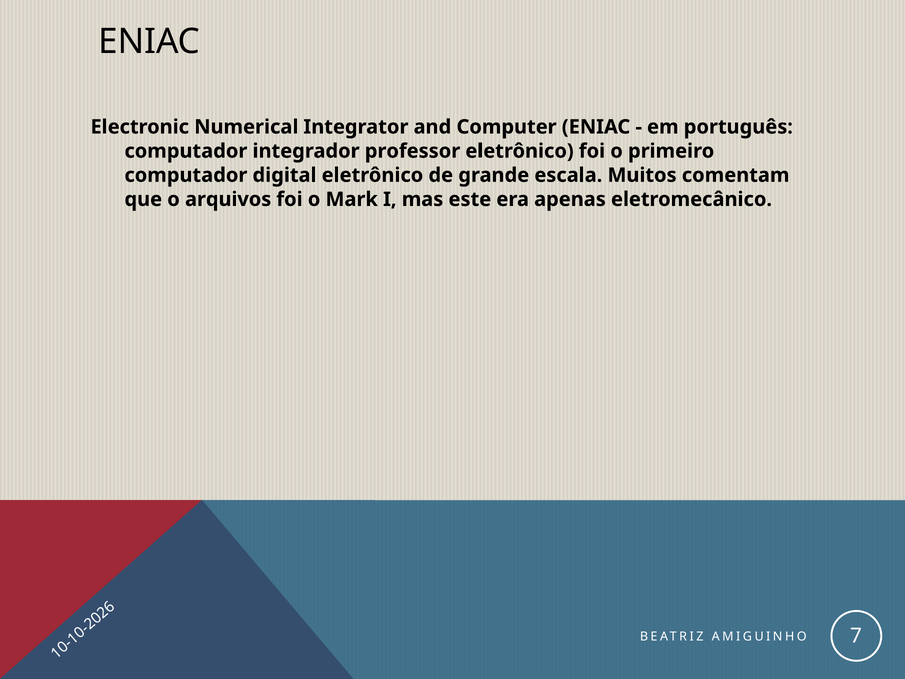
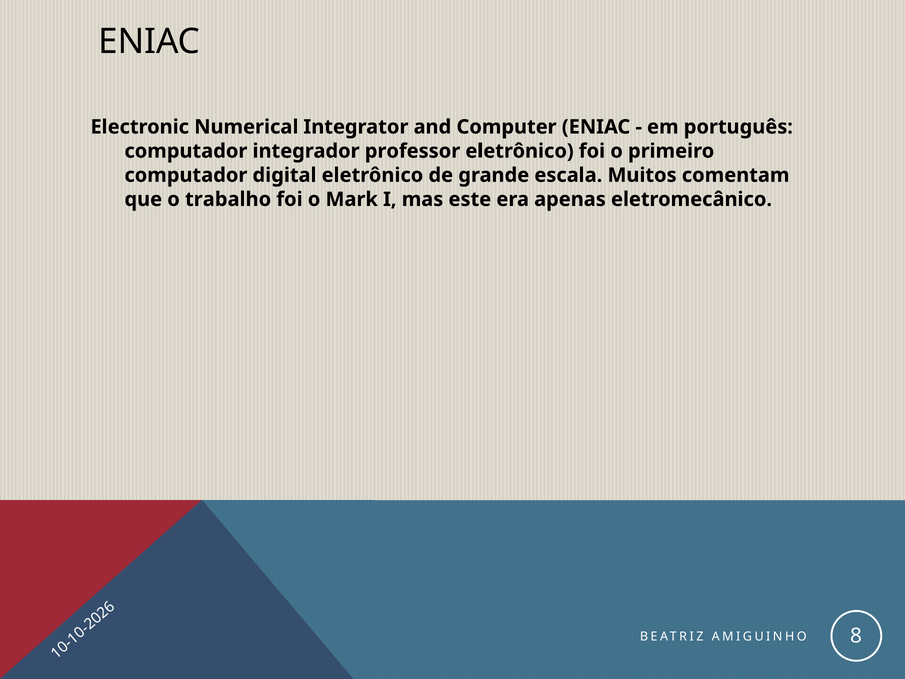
arquivos: arquivos -> trabalho (228, 199)
7: 7 -> 8 (856, 635)
